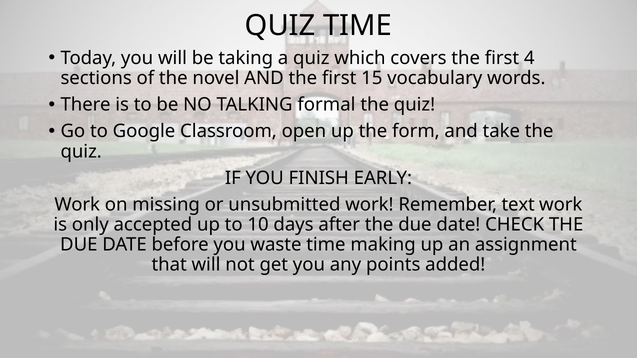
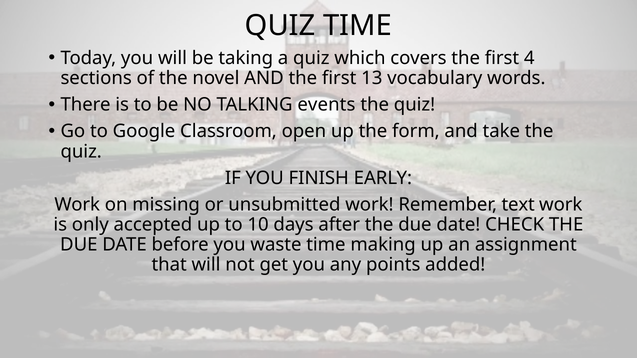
15: 15 -> 13 (372, 78)
formal: formal -> events (326, 105)
